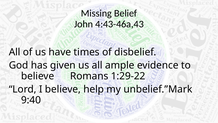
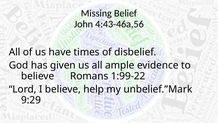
4:43-46a,43: 4:43-46a,43 -> 4:43-46a,56 (120, 24)
1:29-22: 1:29-22 -> 1:99-22 (128, 76)
9:40: 9:40 -> 9:29 (31, 100)
